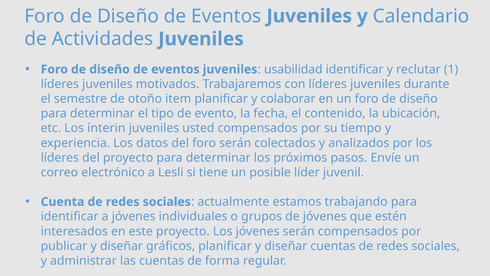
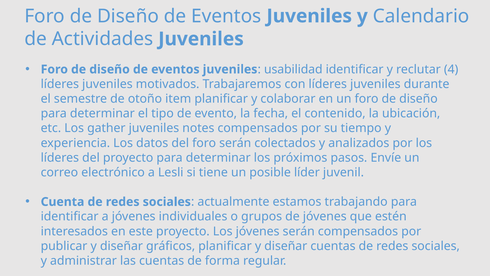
1: 1 -> 4 (451, 69)
ínterin: ínterin -> gather (106, 128)
usted: usted -> notes (198, 128)
